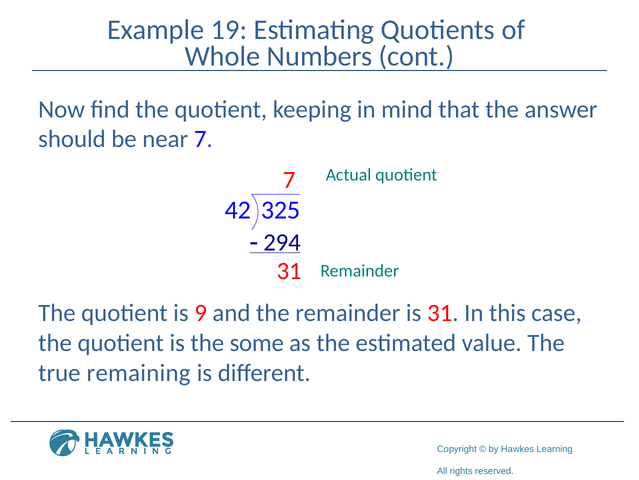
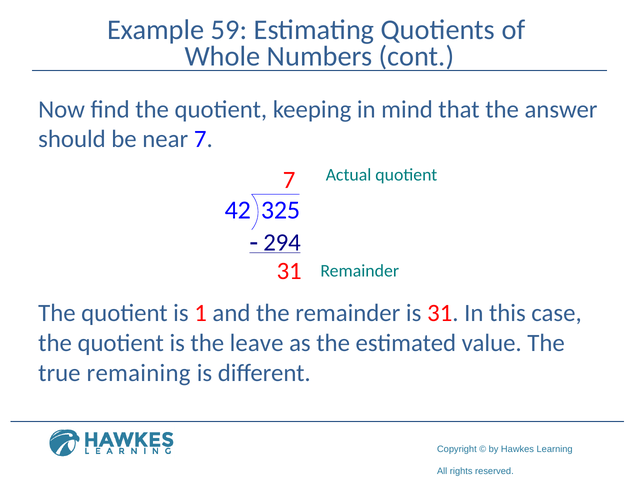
19: 19 -> 59 (229, 30)
9: 9 -> 1 (201, 313)
some: some -> leave (257, 342)
